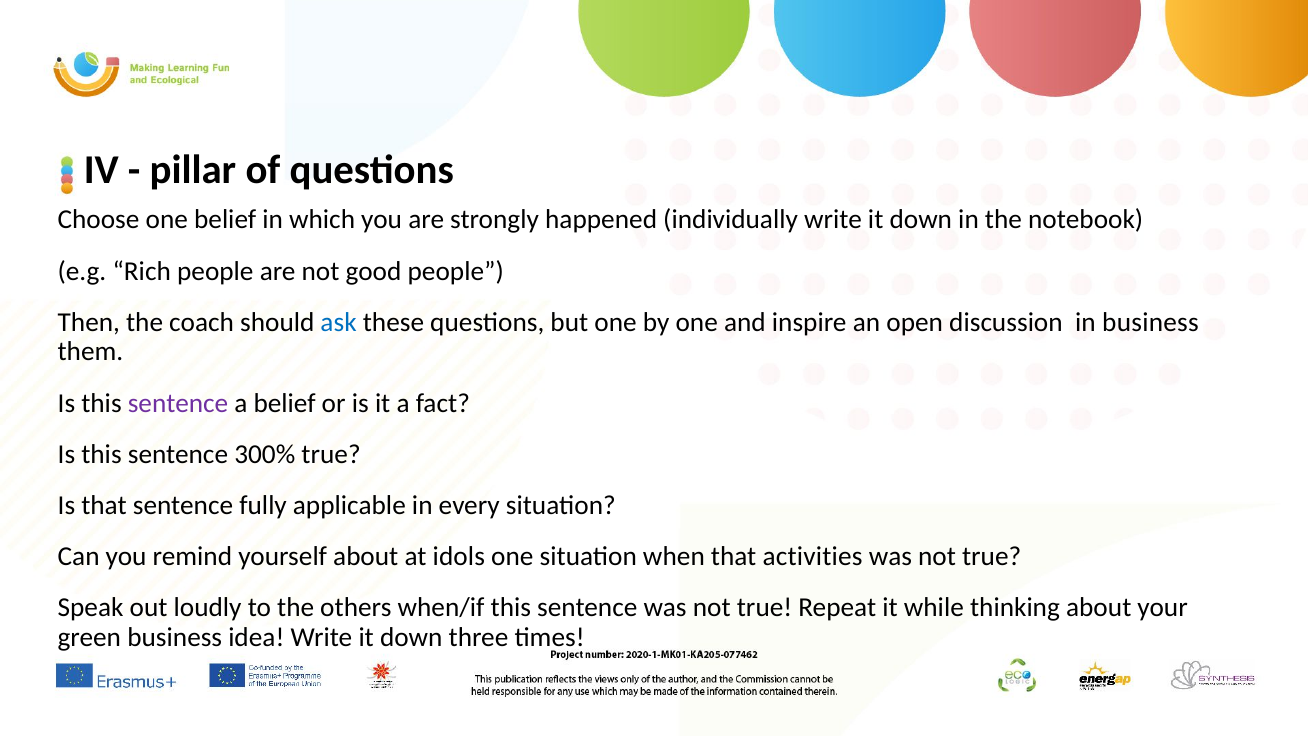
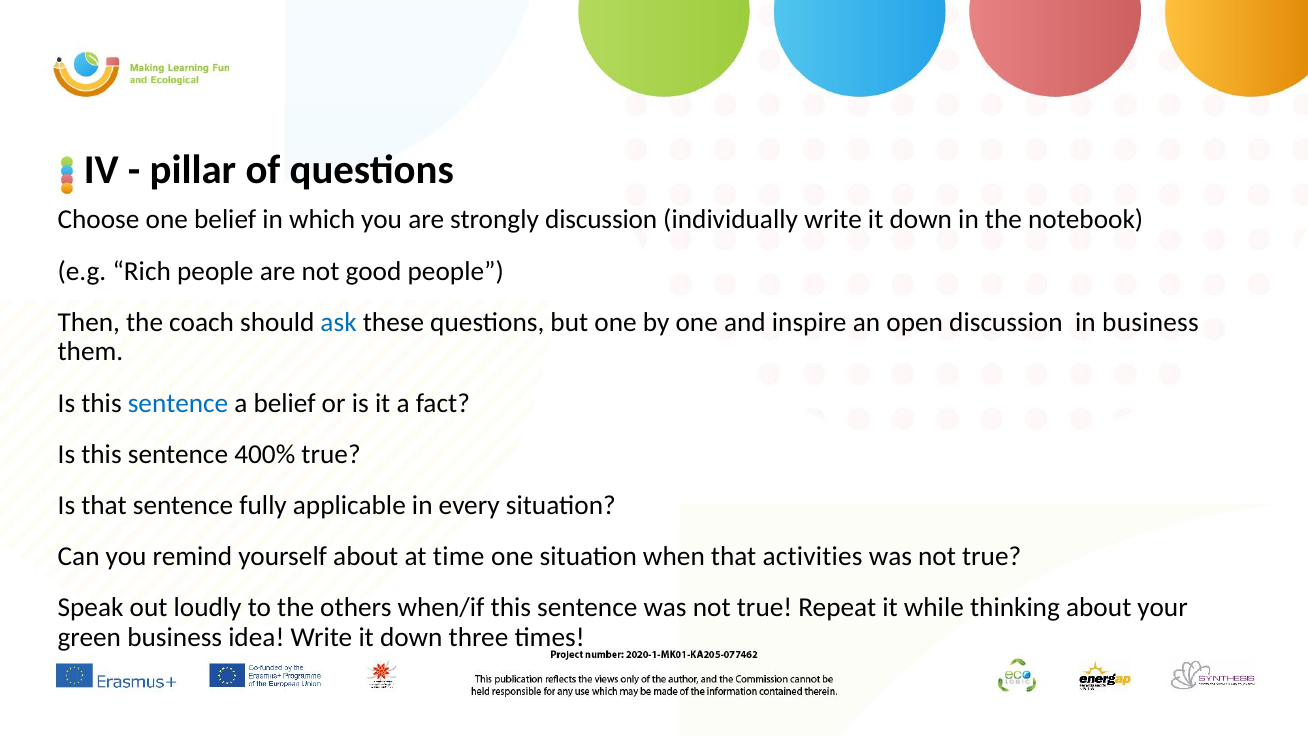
strongly happened: happened -> discussion (601, 220)
sentence colour: purple -> blue (178, 403)
300%: 300% -> 400% (265, 454)
idols: idols -> time (459, 557)
